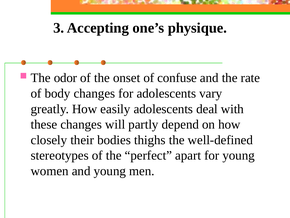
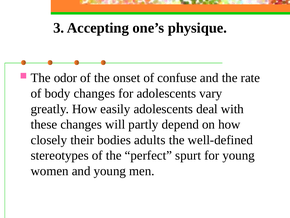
thighs: thighs -> adults (150, 140)
apart: apart -> spurt (188, 155)
